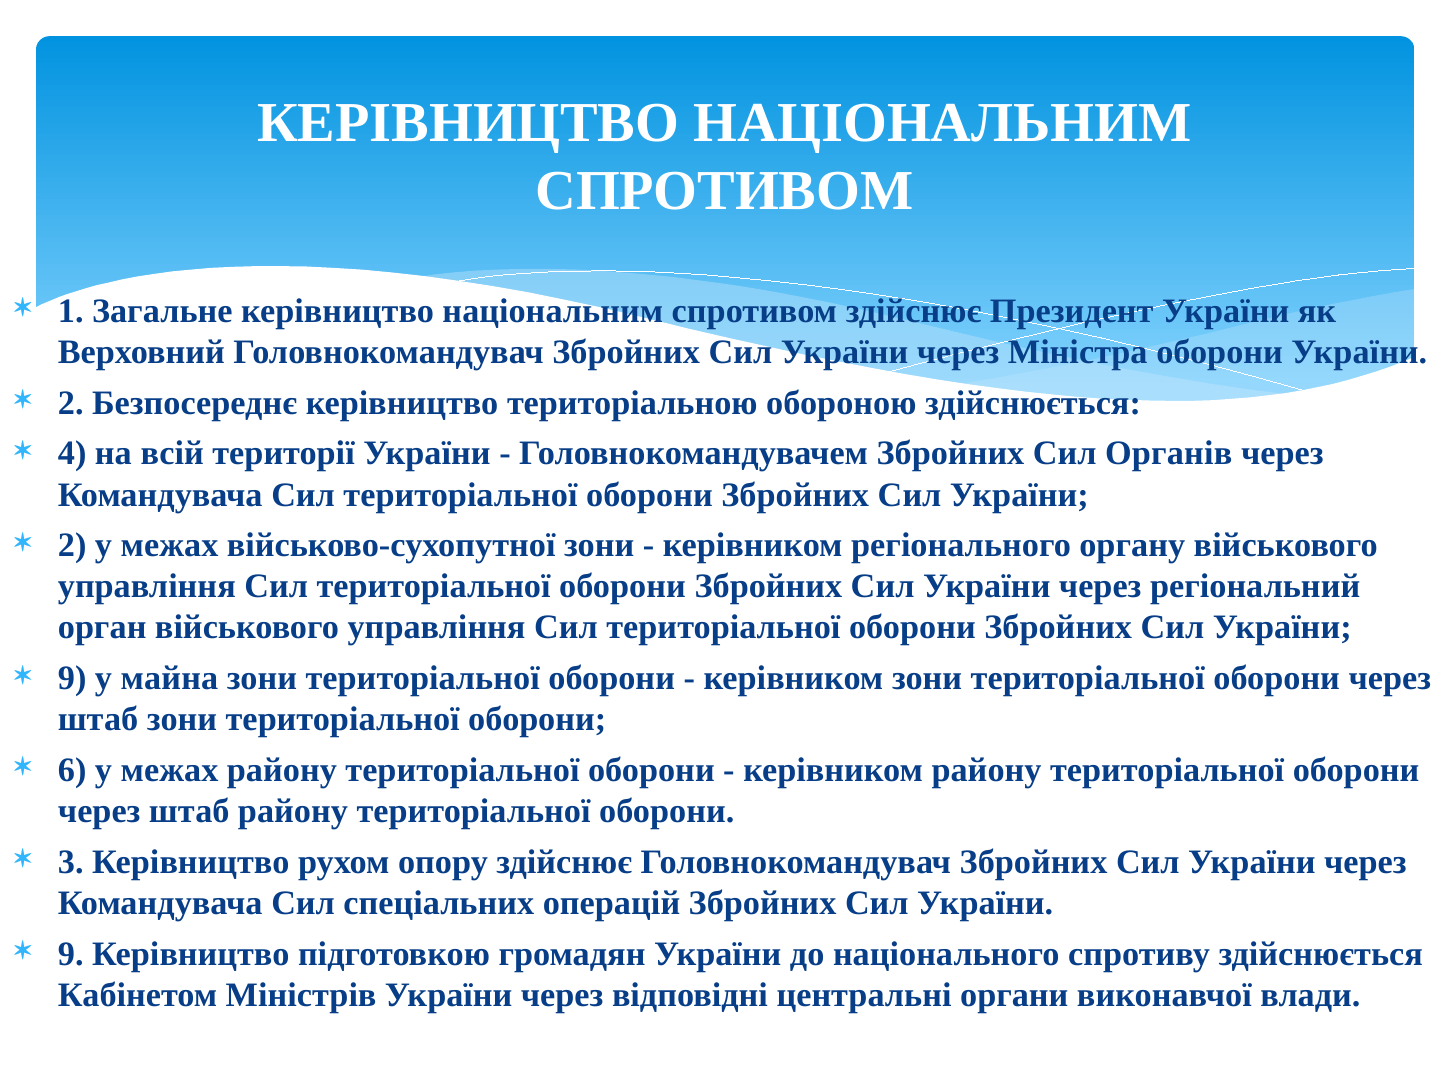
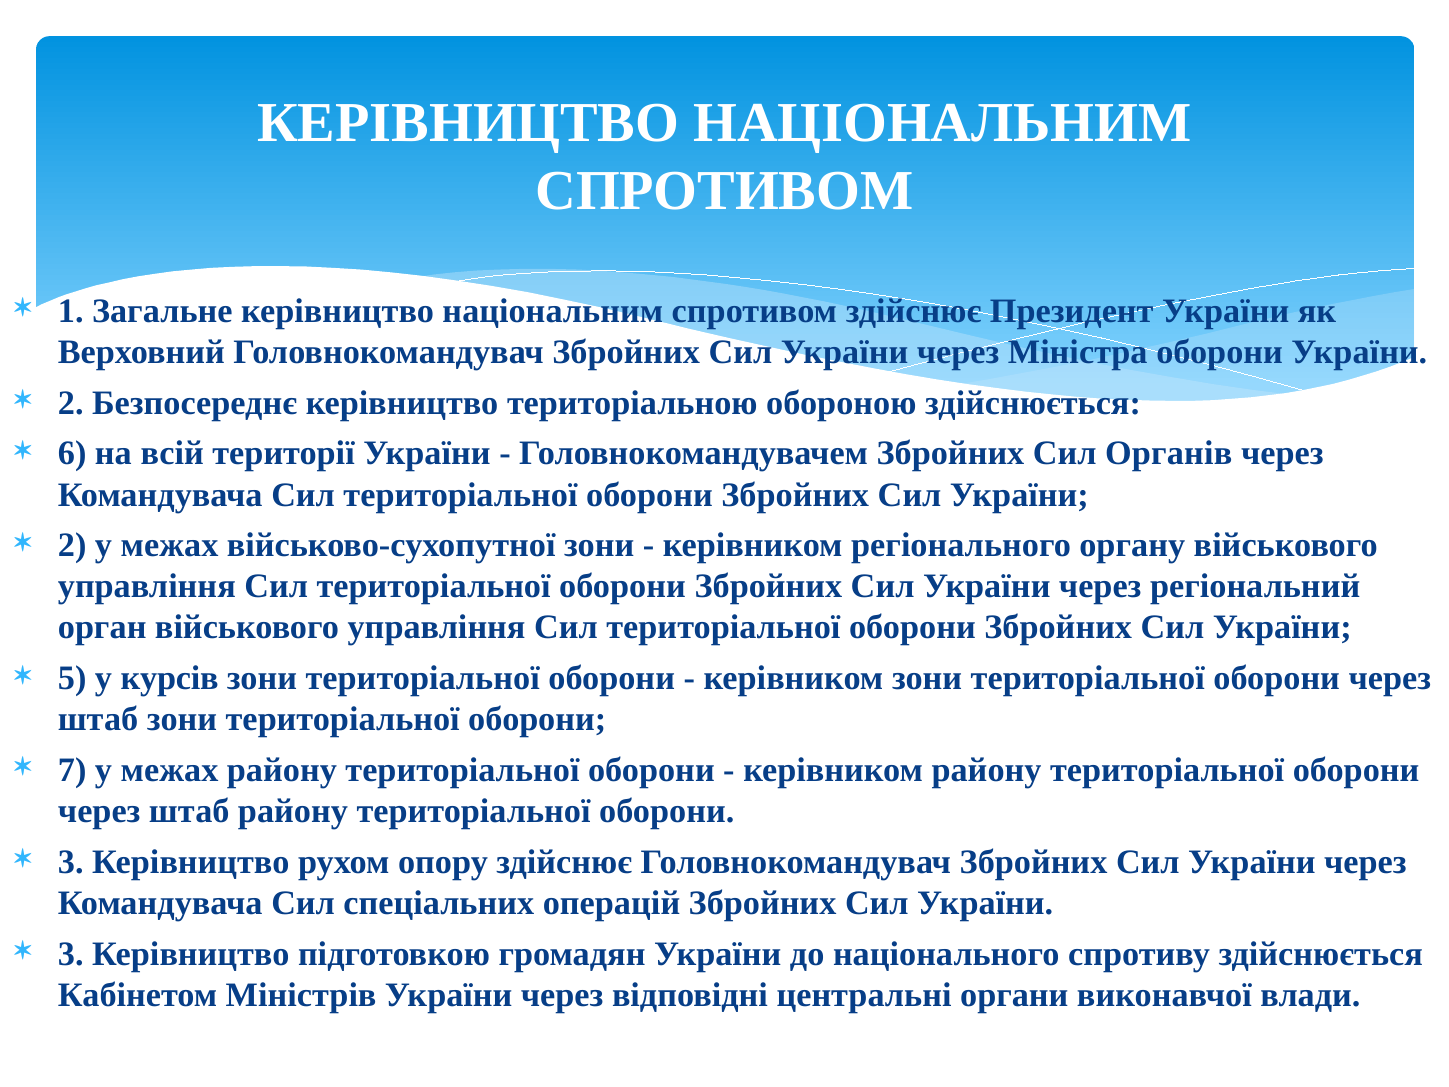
4: 4 -> 6 (72, 454)
9: 9 -> 5 (72, 678)
майна: майна -> курсів (170, 678)
6: 6 -> 7 (72, 770)
9: 9 -> 3 (71, 954)
